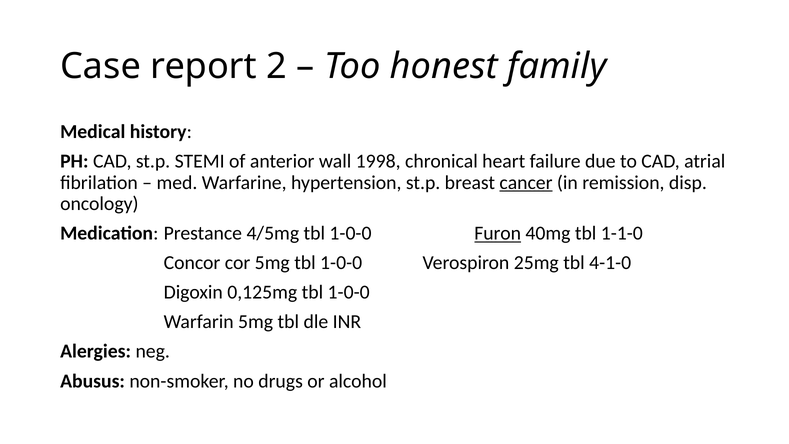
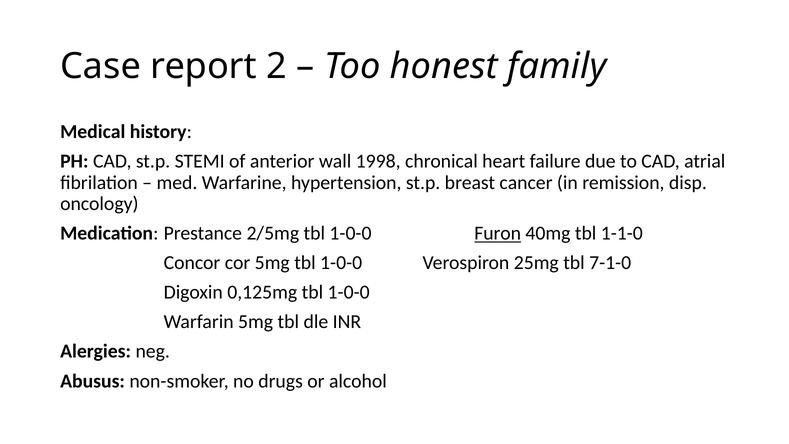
cancer underline: present -> none (526, 182)
4/5mg: 4/5mg -> 2/5mg (273, 233)
4-1-0: 4-1-0 -> 7-1-0 (610, 263)
